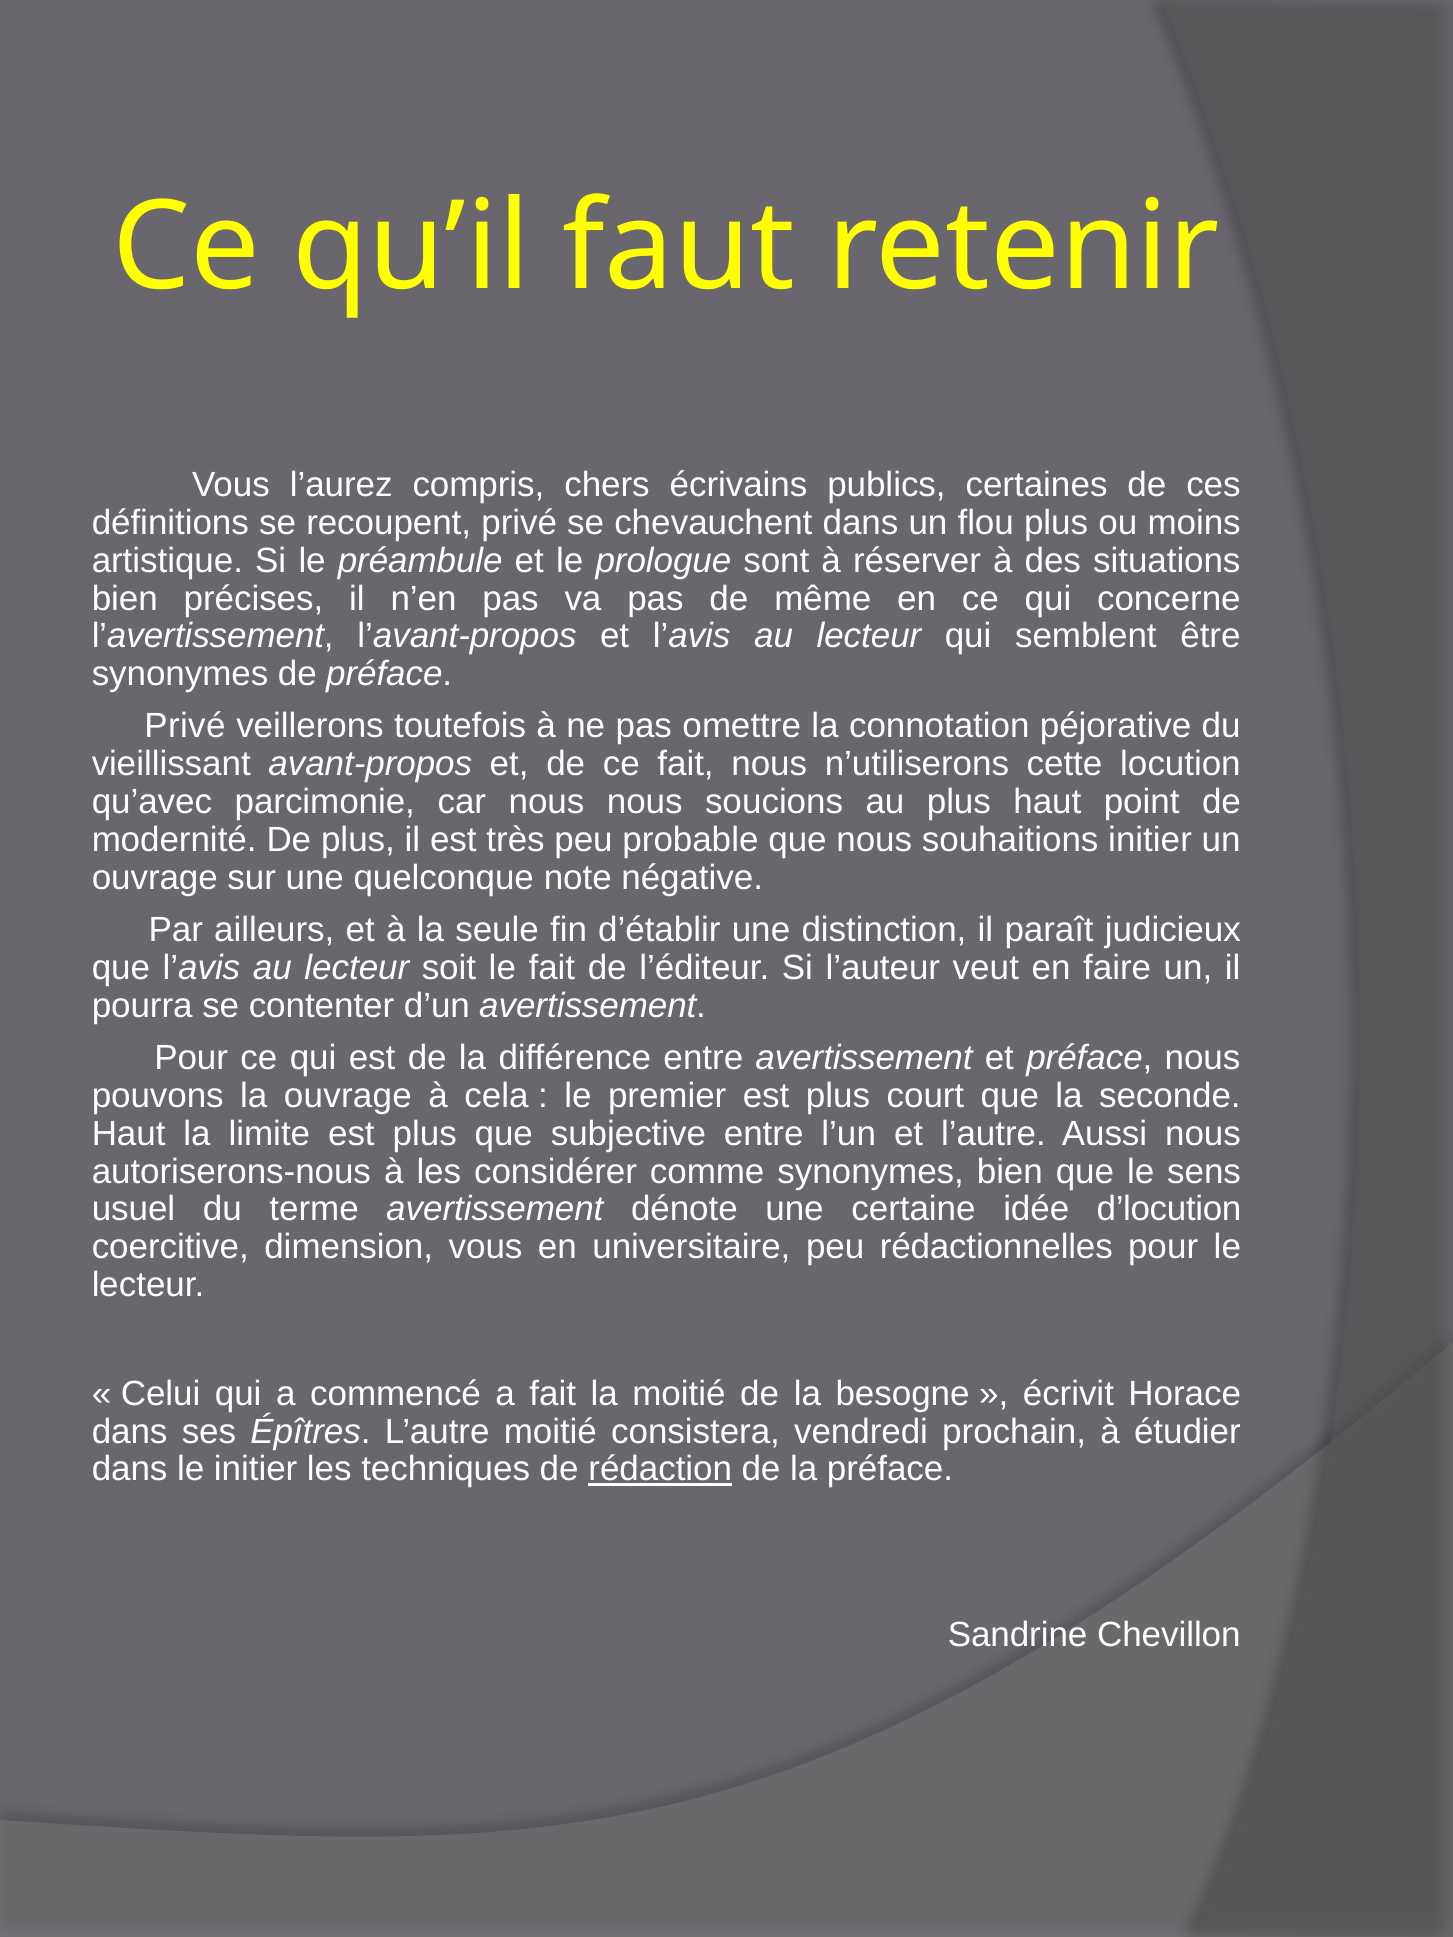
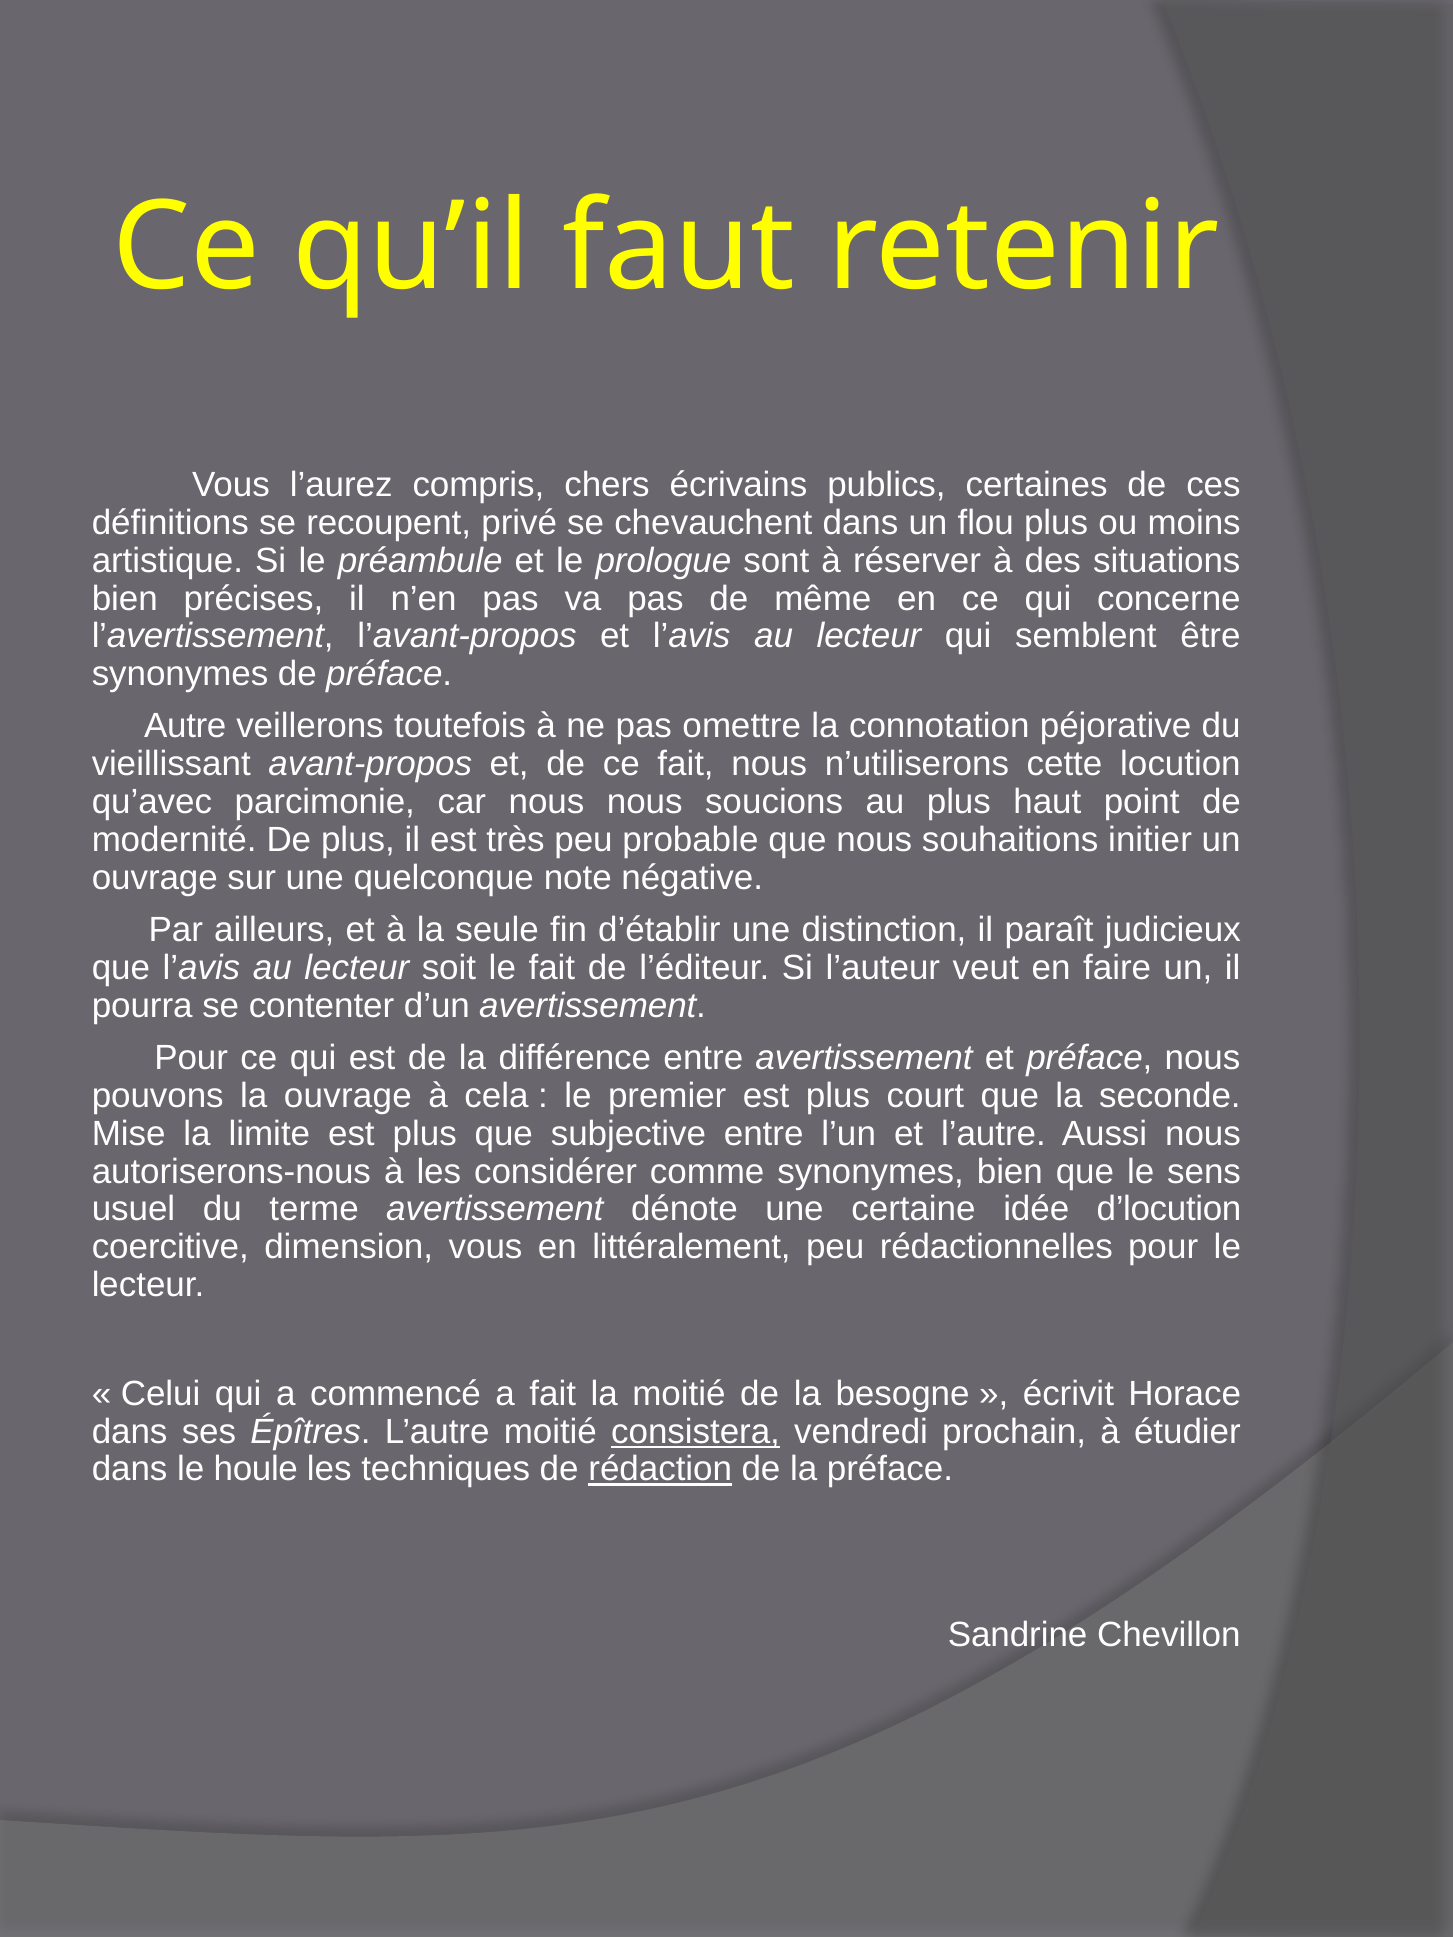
Privé: Privé -> Autre (185, 727)
Haut: Haut -> Mise (129, 1134)
universitaire: universitaire -> littéralement (691, 1247)
consistera underline: none -> present (696, 1432)
le initier: initier -> houle (256, 1470)
